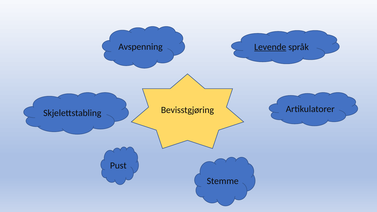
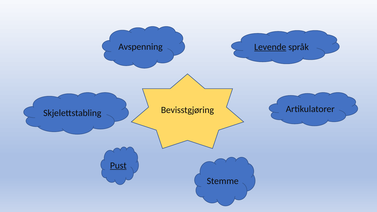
Pust underline: none -> present (118, 166)
